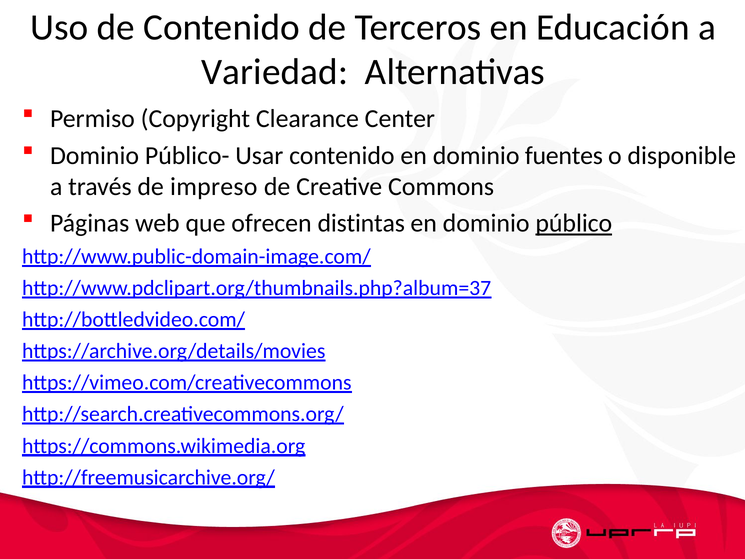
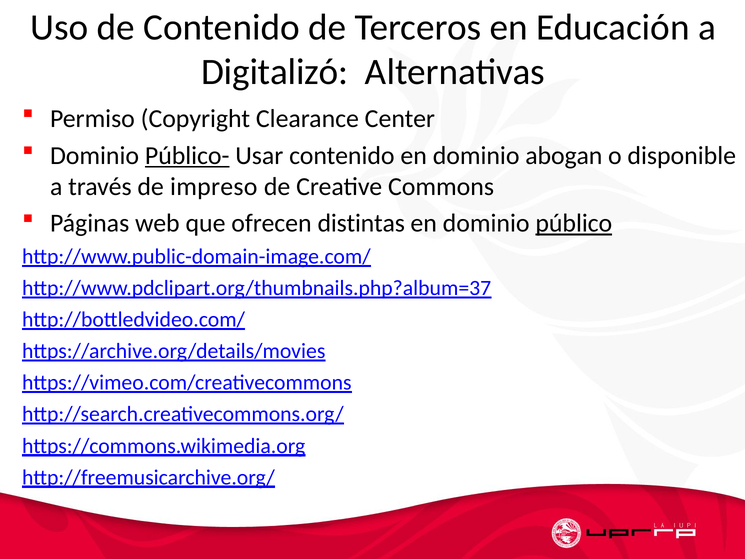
Variedad: Variedad -> Digitalizó (275, 72)
Público- underline: none -> present (187, 155)
fuentes: fuentes -> abogan (564, 155)
